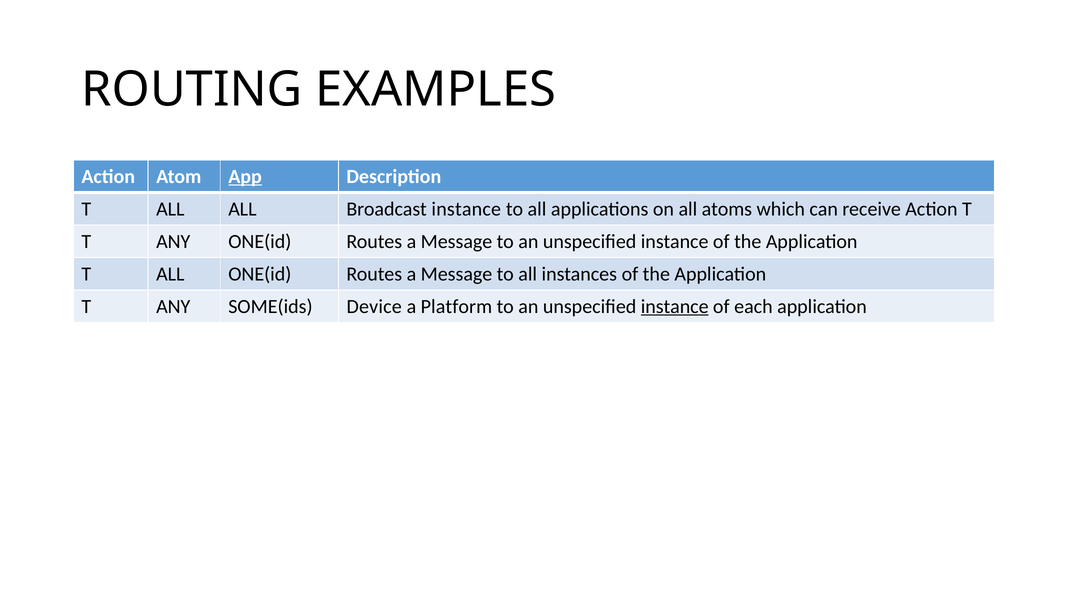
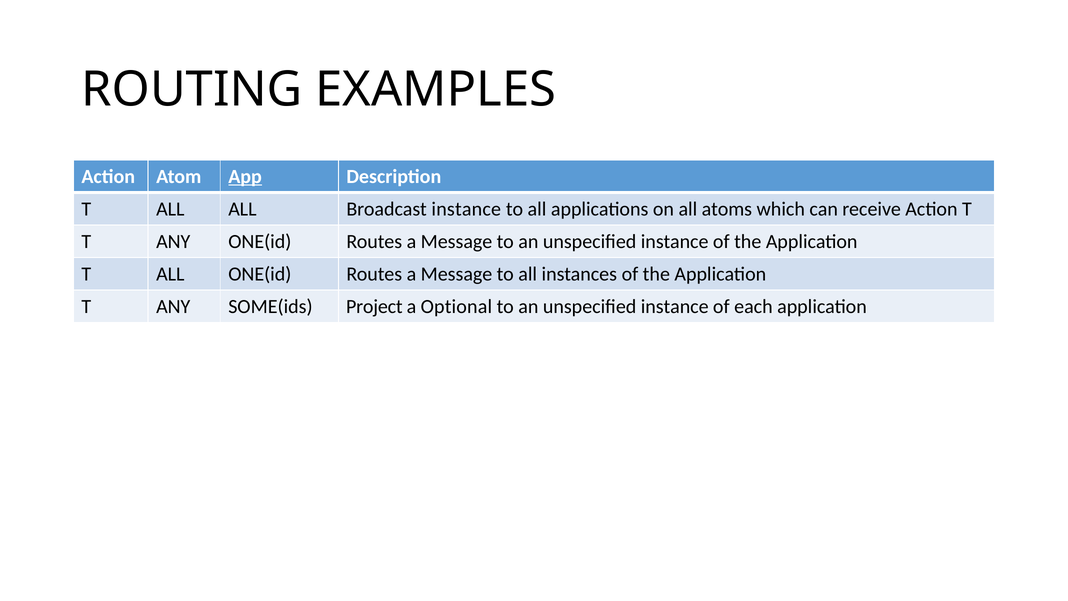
Device: Device -> Project (374, 306)
Platform: Platform -> Optional (456, 306)
instance underline: present -> none (675, 306)
